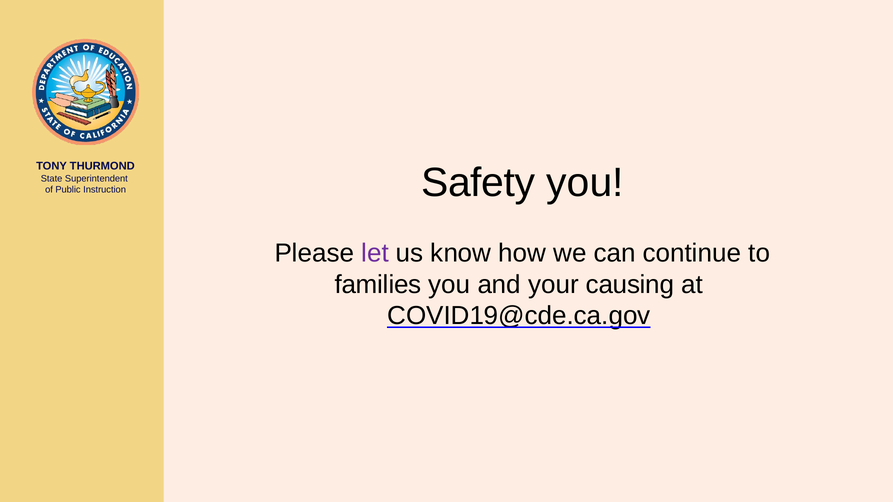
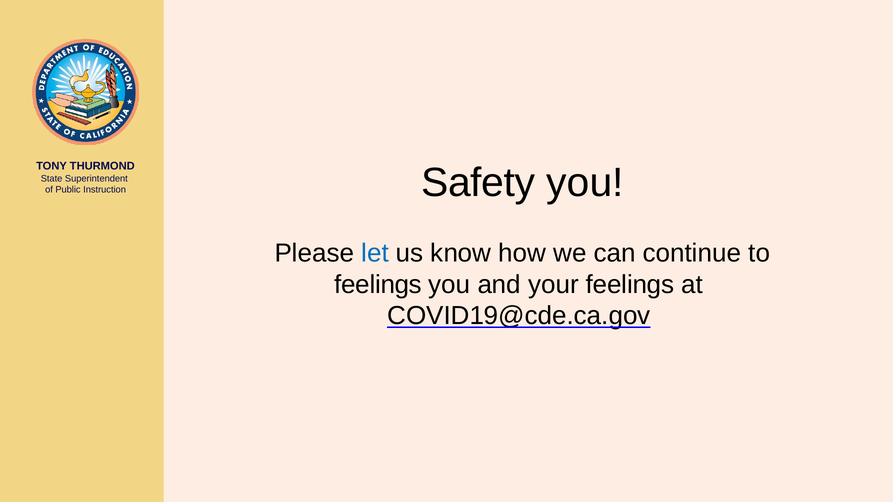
let colour: purple -> blue (375, 253)
families: families -> feelings (378, 285)
your causing: causing -> feelings (630, 285)
